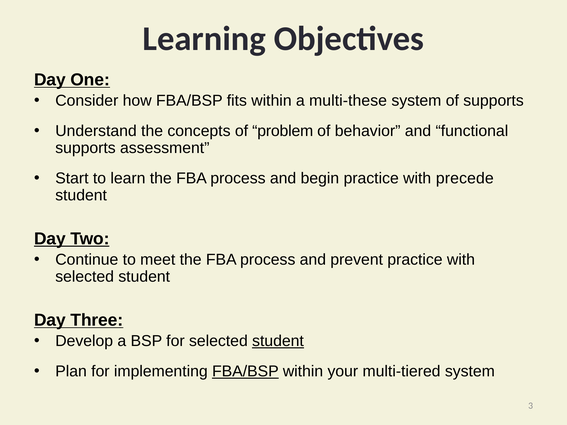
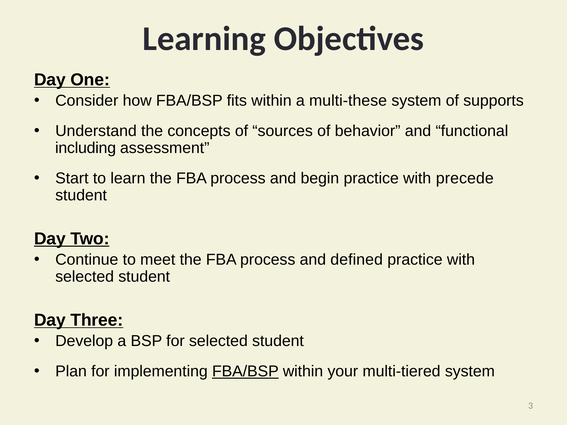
problem: problem -> sources (283, 131)
supports: supports -> including (86, 148)
prevent: prevent -> defined (357, 260)
student underline: present -> none (278, 341)
